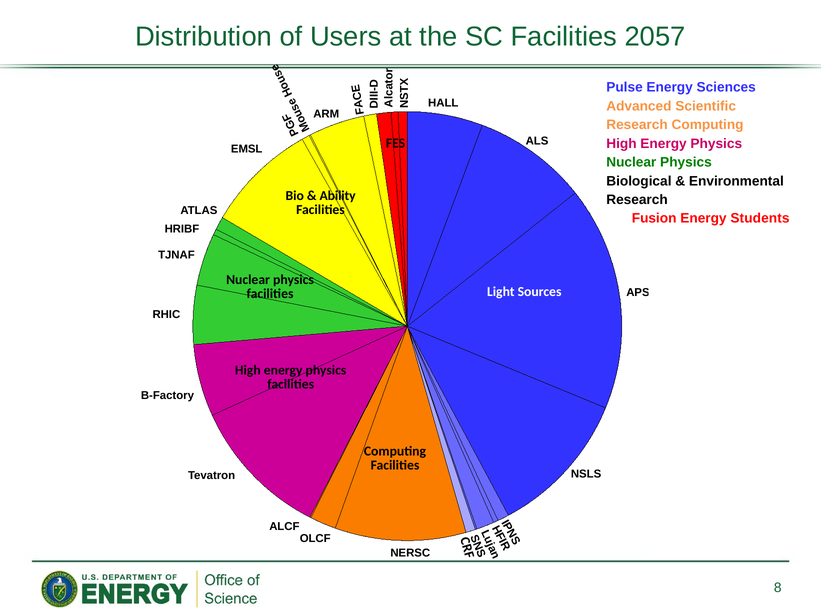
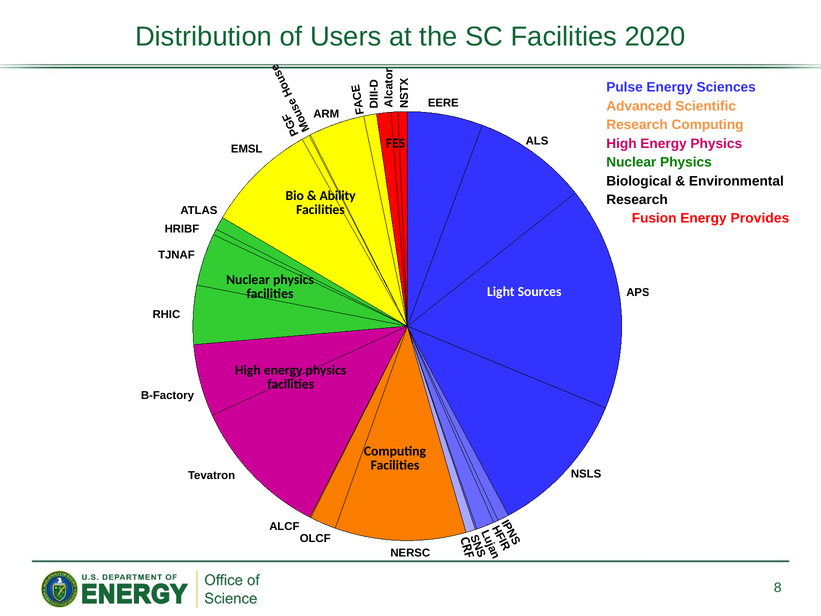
2057: 2057 -> 2020 (655, 37)
HALL: HALL -> EERE (443, 103)
Students: Students -> Provides (760, 218)
